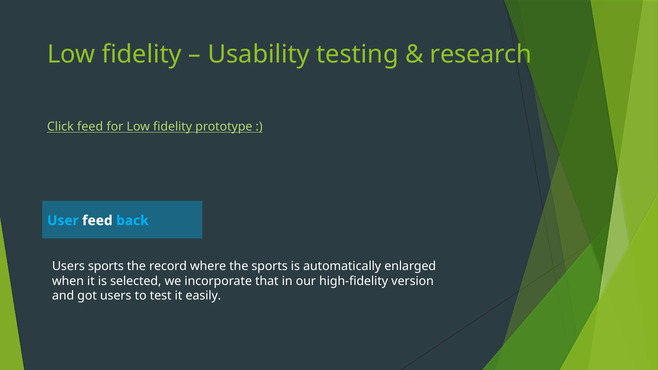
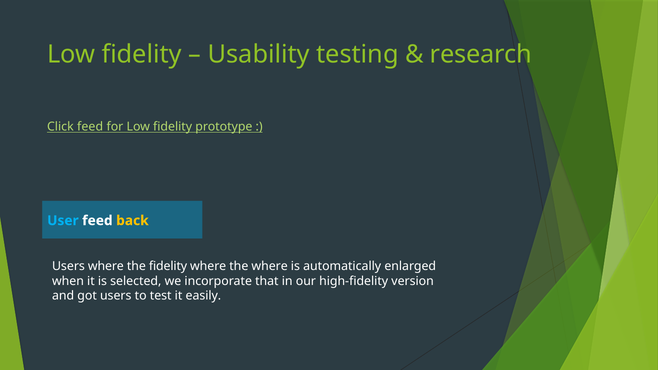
back colour: light blue -> yellow (132, 221)
Users sports: sports -> where (106, 266)
the record: record -> fidelity (168, 266)
the sports: sports -> where (270, 266)
